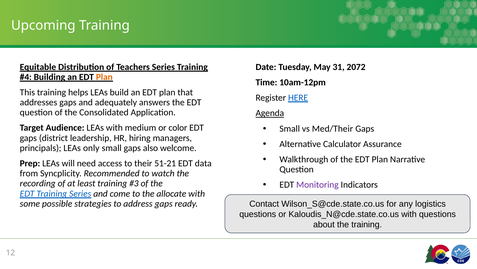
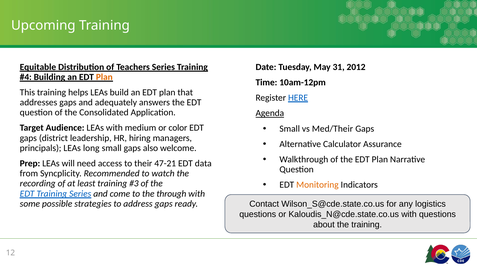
2072: 2072 -> 2012 (356, 67)
only: only -> long (91, 148)
51-21: 51-21 -> 47-21 (165, 163)
Monitoring colour: purple -> orange (317, 184)
allocate: allocate -> through (171, 193)
